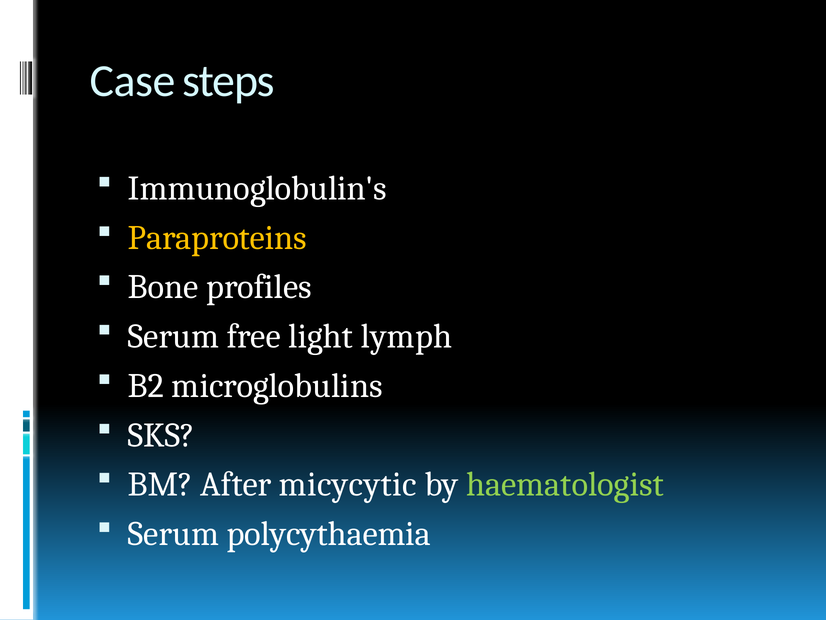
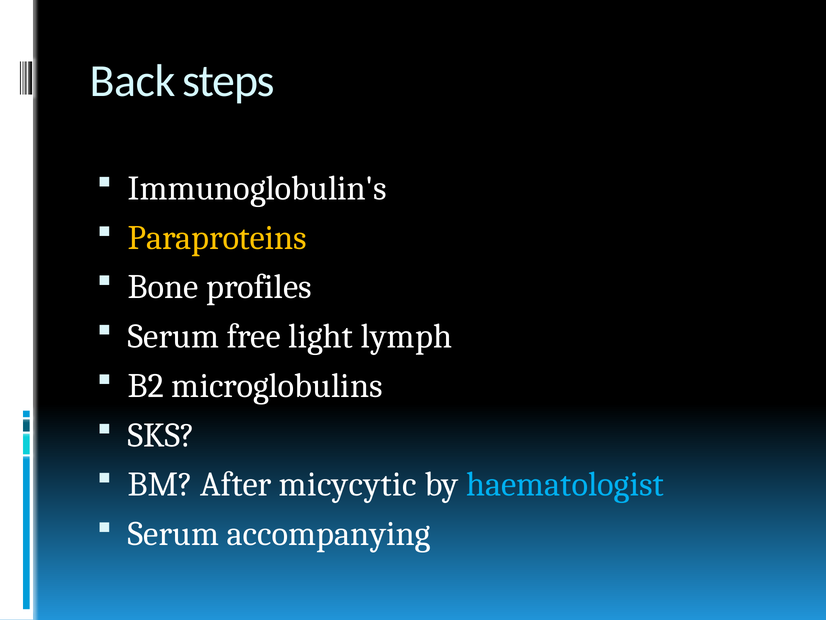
Case: Case -> Back (133, 81)
haematologist colour: light green -> light blue (565, 484)
polycythaemia: polycythaemia -> accompanying (329, 534)
